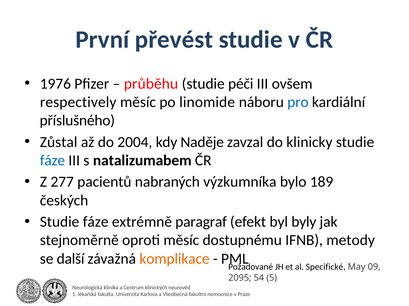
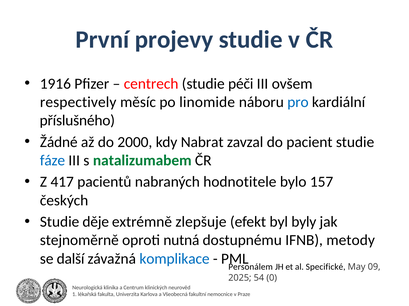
převést: převést -> projevy (174, 40)
1976: 1976 -> 1916 (55, 84)
průběhu: průběhu -> centrech (151, 84)
Zůstal: Zůstal -> Žádné (59, 142)
2004: 2004 -> 2000 (135, 142)
Naděje: Naděje -> Nabrat (202, 142)
klinicky: klinicky -> pacient (309, 142)
natalizumabem colour: black -> green (142, 161)
277: 277 -> 417 (62, 182)
výzkumníka: výzkumníka -> hodnotitele (240, 182)
189: 189 -> 157 (322, 182)
fáze: fáze -> děje (96, 222)
paragraf: paragraf -> zlepšuje (201, 222)
oproti měsíc: měsíc -> nutná (181, 241)
komplikace colour: orange -> blue (175, 259)
Požadované: Požadované -> Personálem (251, 268)
2095: 2095 -> 2025 (240, 279)
5: 5 -> 0 (272, 279)
